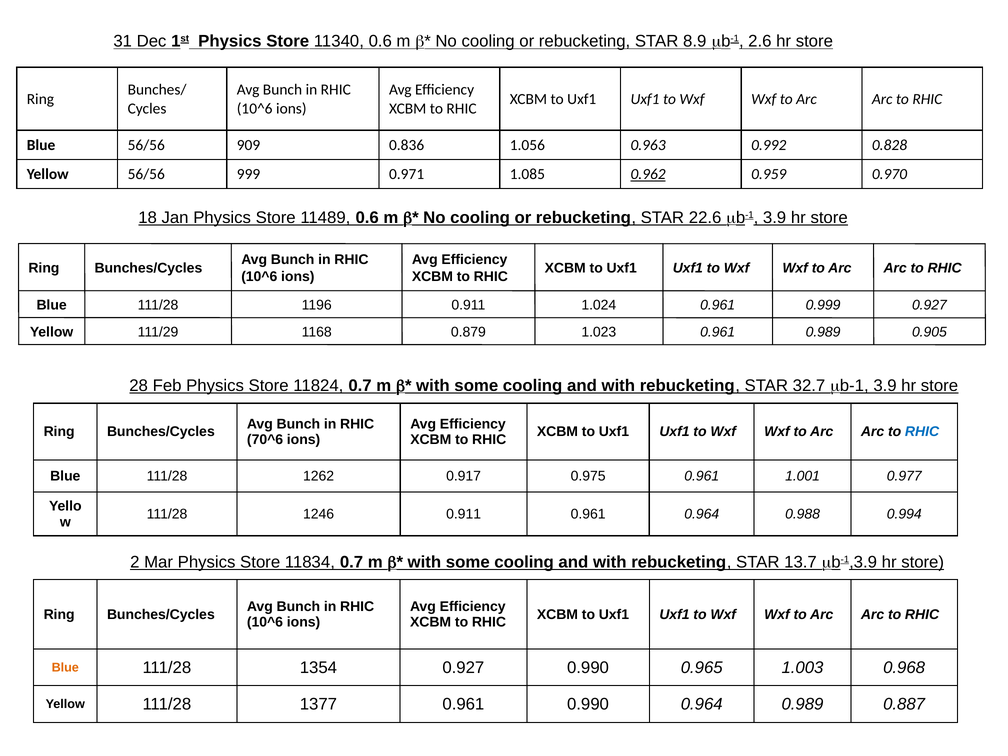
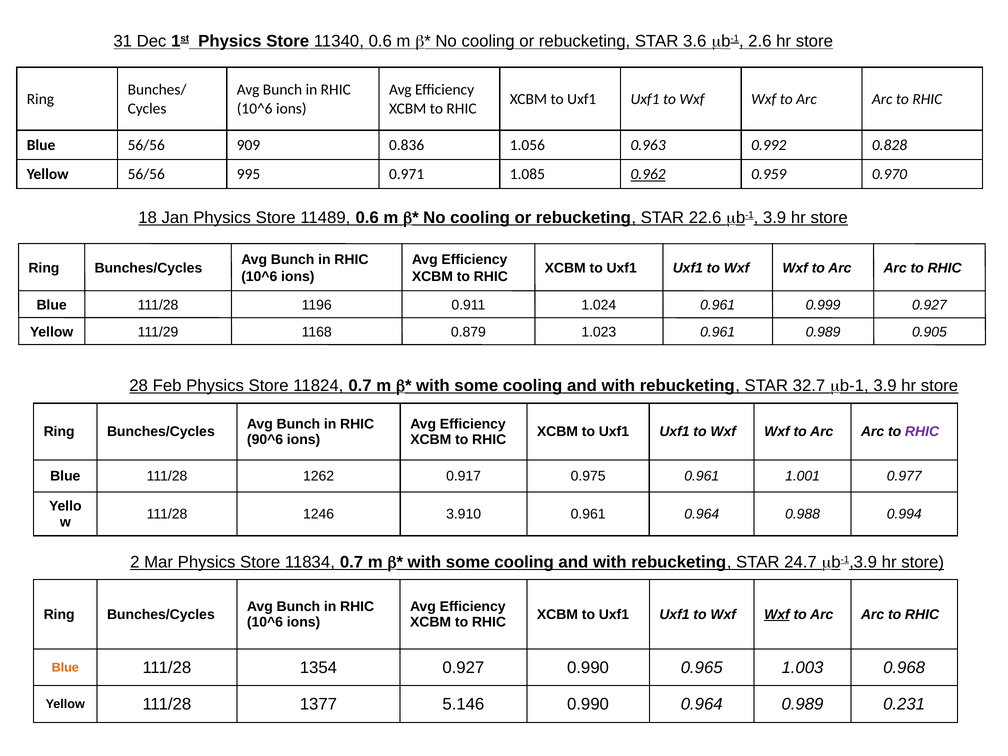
8.9: 8.9 -> 3.6 (695, 41)
999: 999 -> 995 (249, 174)
RHIC colour: blue -> purple (922, 432)
70^6: 70^6 -> 90^6 (265, 440)
1246 0.911: 0.911 -> 3.910 (464, 514)
13.7: 13.7 -> 24.7 (800, 562)
Wxf underline: none -> present (777, 615)
1377 0.961: 0.961 -> 5.146 (463, 704)
0.887: 0.887 -> 0.231 (904, 704)
